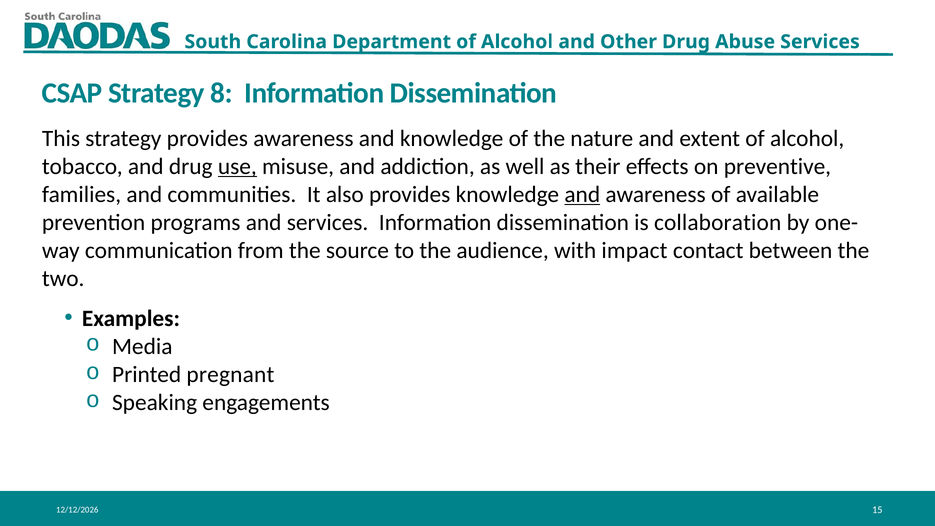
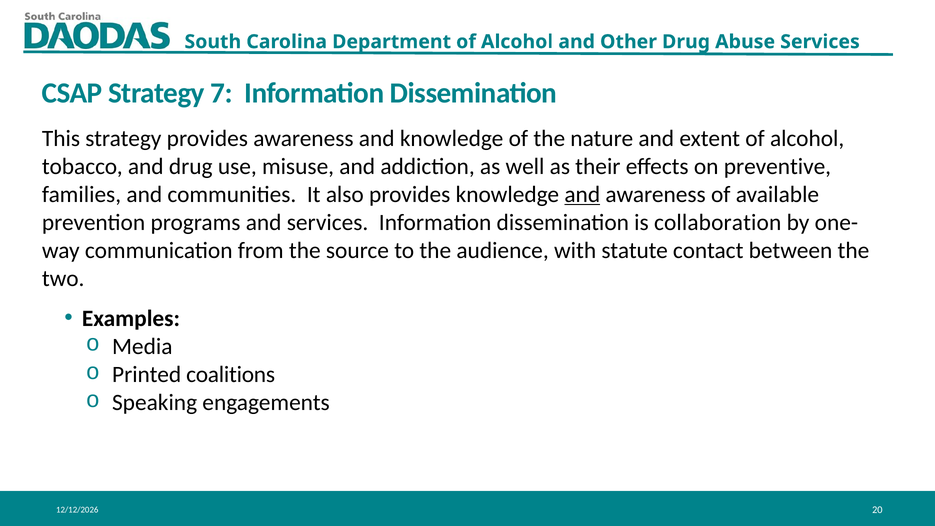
8: 8 -> 7 (222, 93)
use underline: present -> none (237, 166)
impact: impact -> statute (635, 251)
pregnant: pregnant -> coalitions (231, 374)
15: 15 -> 20 (877, 510)
